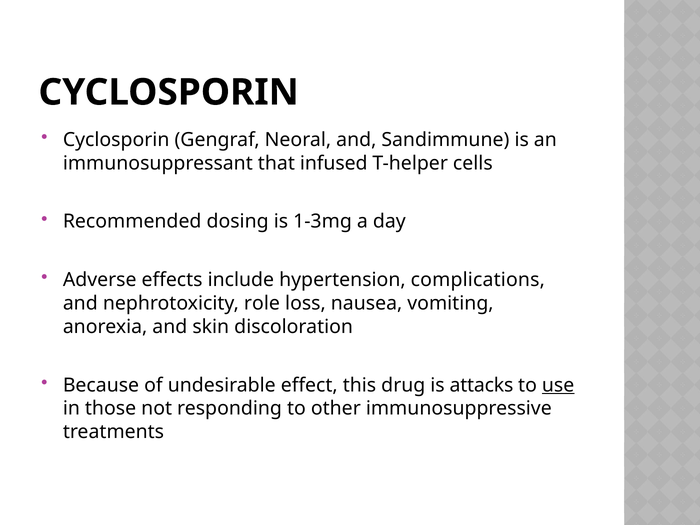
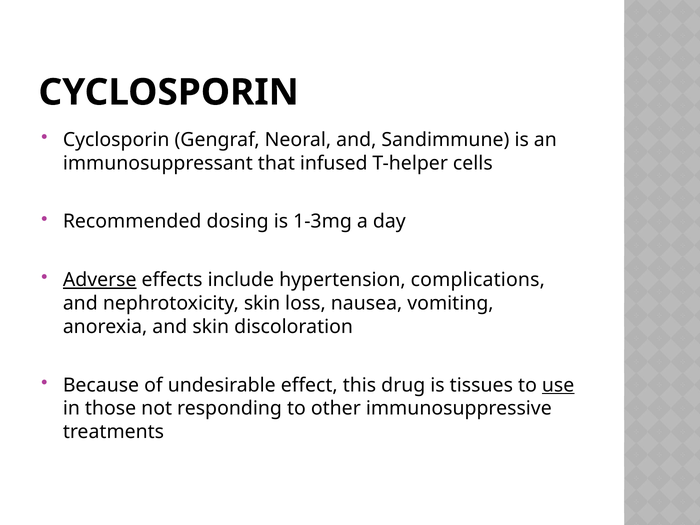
Adverse underline: none -> present (100, 280)
nephrotoxicity role: role -> skin (262, 303)
attacks: attacks -> tissues (481, 385)
